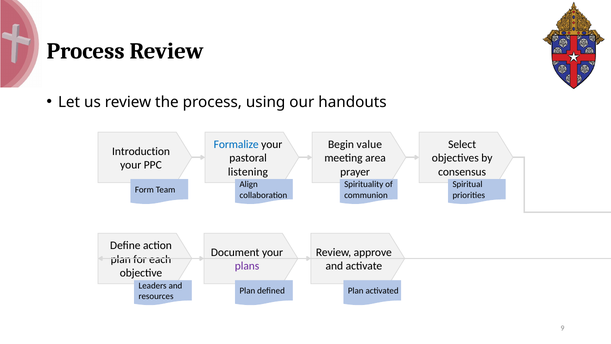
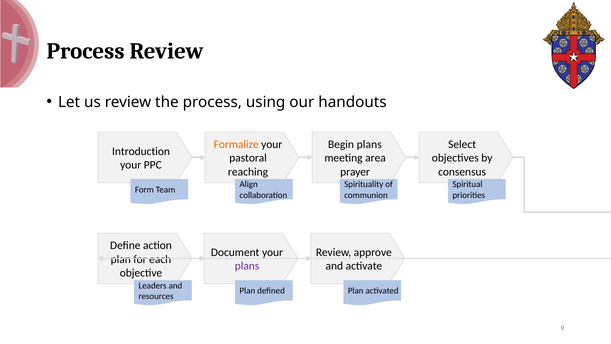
Formalize colour: blue -> orange (236, 144)
Begin value: value -> plans (369, 144)
listening: listening -> reaching (248, 172)
